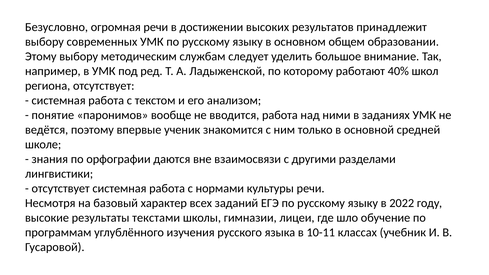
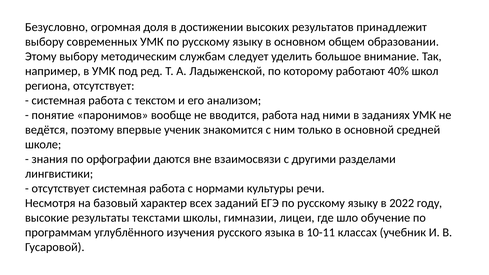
огромная речи: речи -> доля (156, 27)
